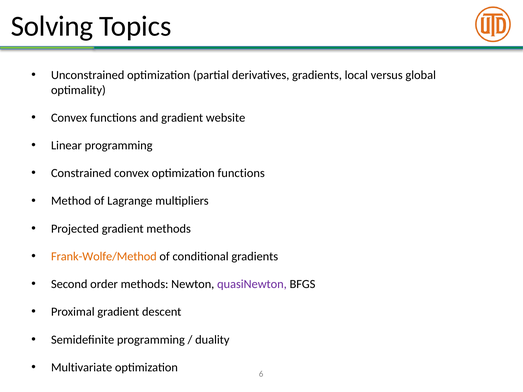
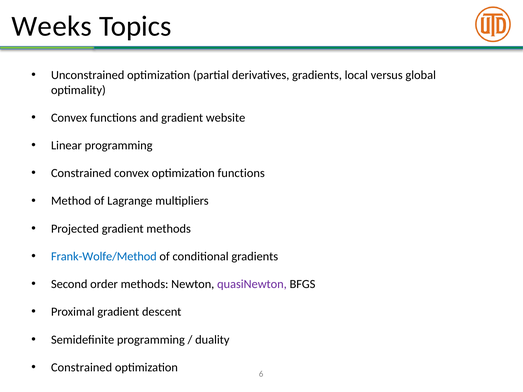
Solving: Solving -> Weeks (52, 26)
Frank-Wolfe/Method colour: orange -> blue (104, 257)
Multivariate: Multivariate -> Constrained (82, 368)
